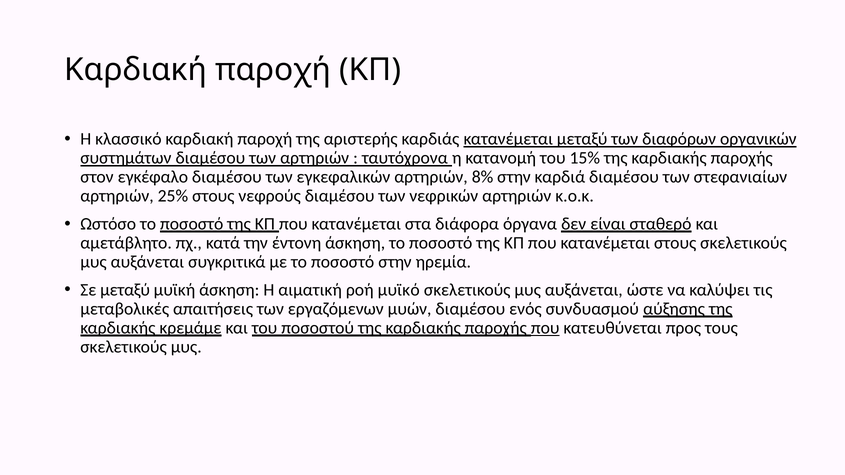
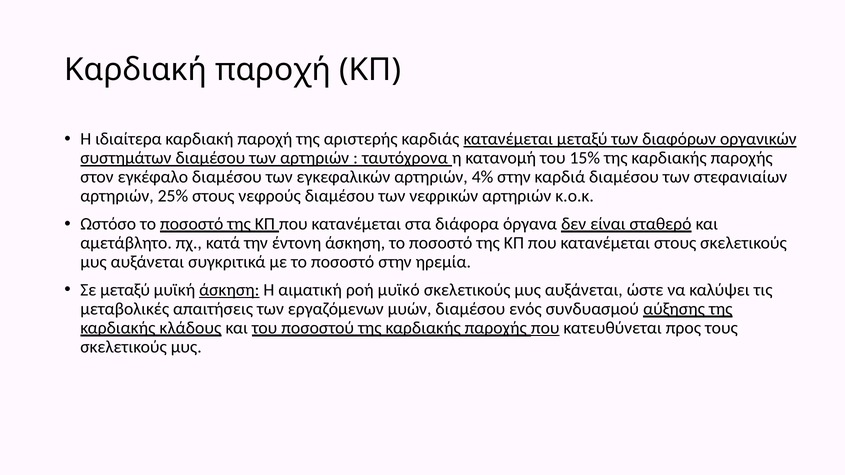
κλασσικό: κλασσικό -> ιδιαίτερα (128, 139)
8%: 8% -> 4% (482, 177)
άσκηση underline: none -> present (229, 290)
κρεμάμε: κρεμάμε -> κλάδους (190, 328)
